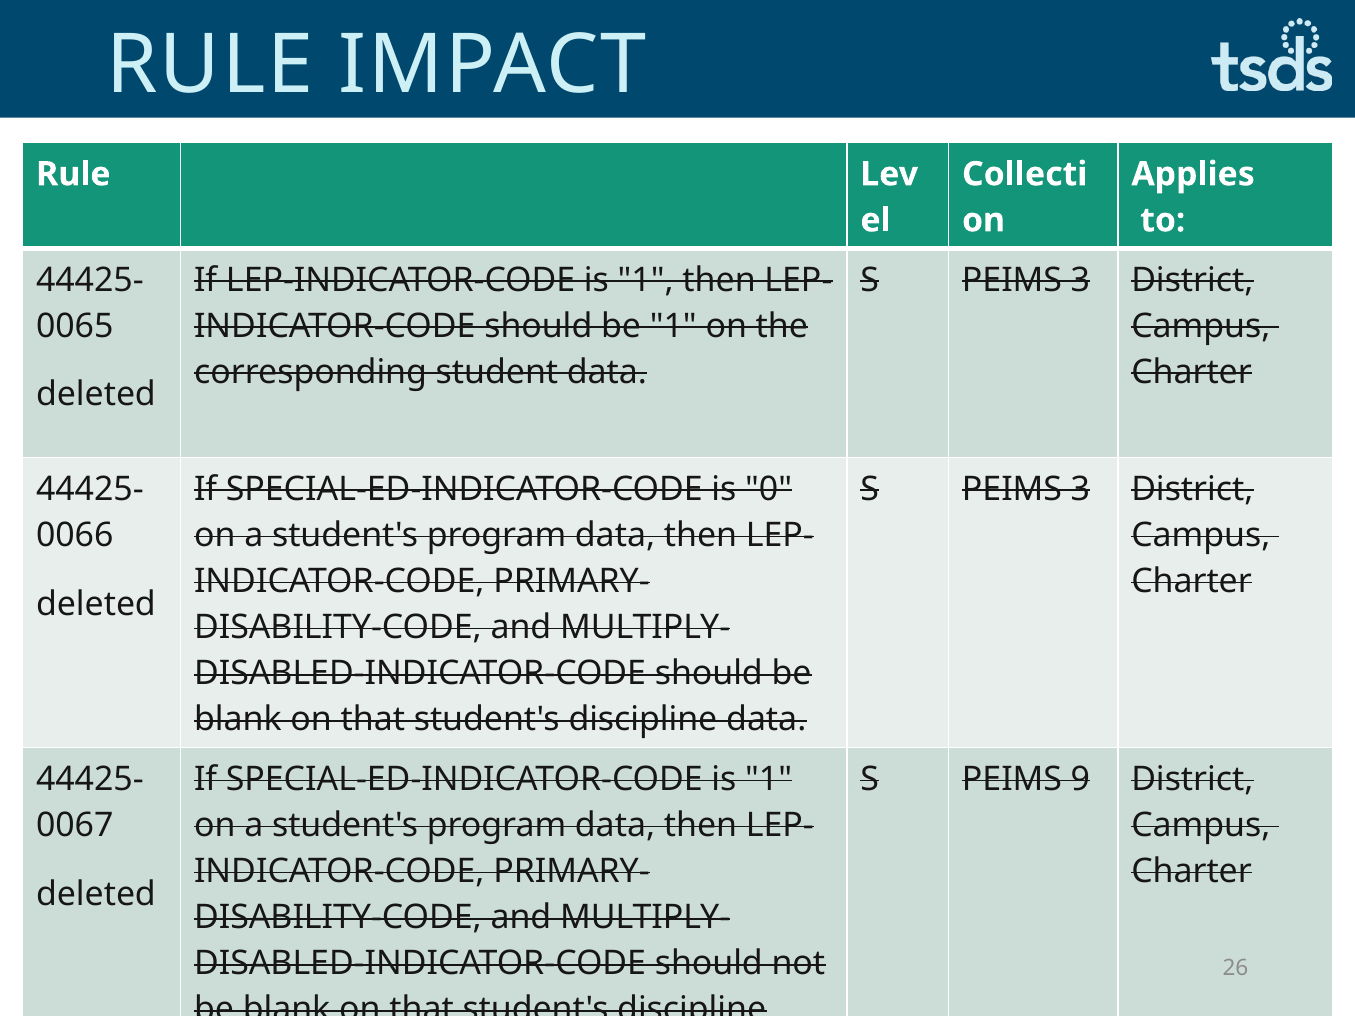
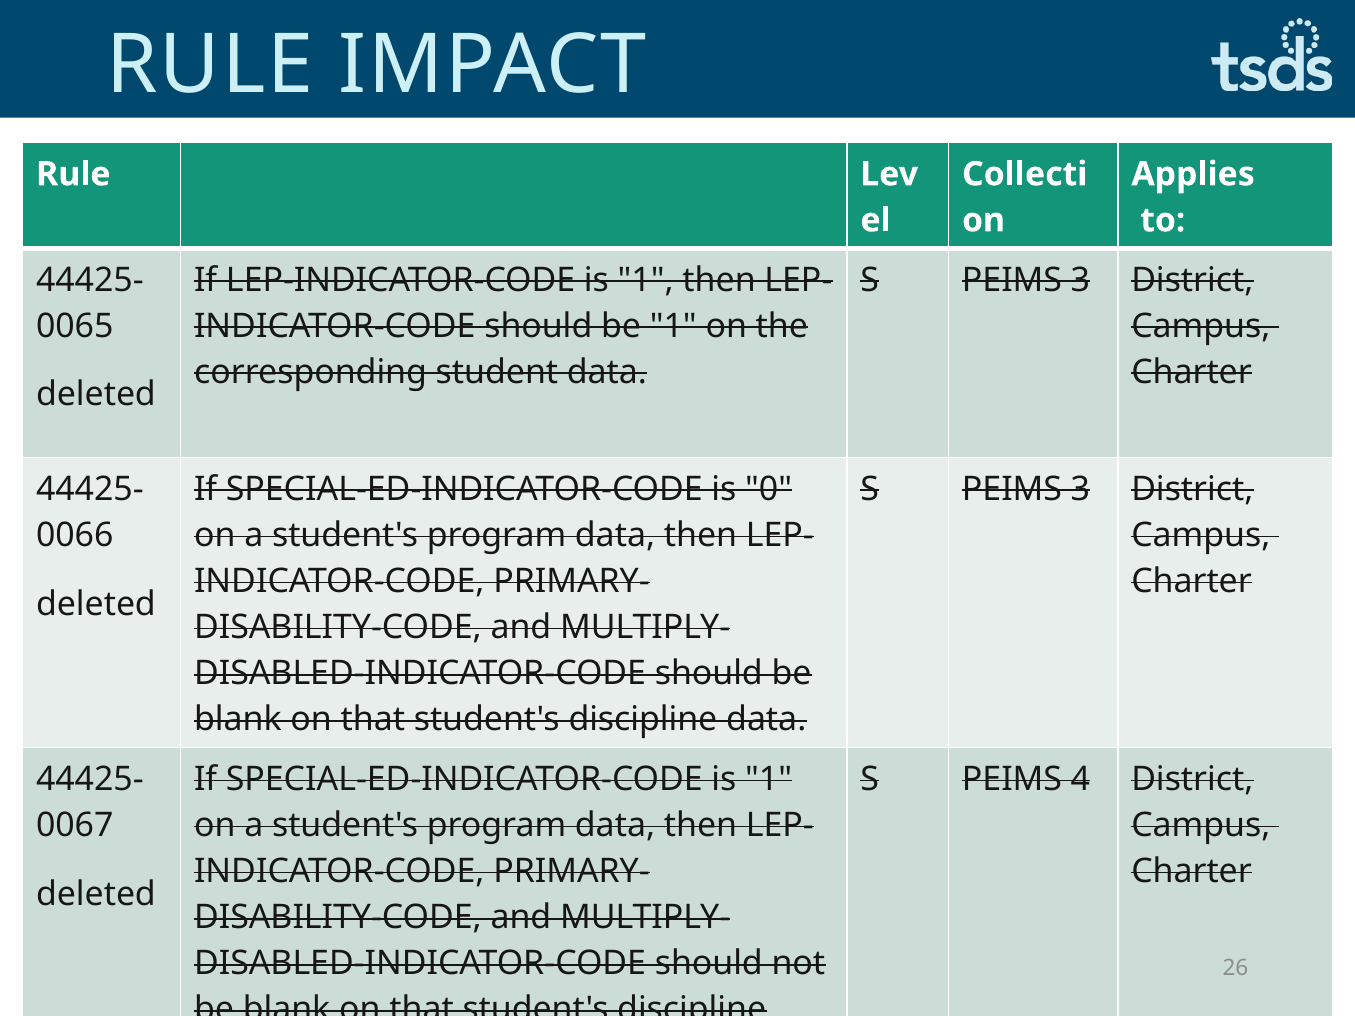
9: 9 -> 4 (1080, 779)
